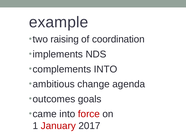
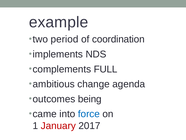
raising: raising -> period (65, 39)
complements INTO: INTO -> FULL (106, 69)
goals: goals -> being (90, 99)
force colour: red -> blue (89, 114)
